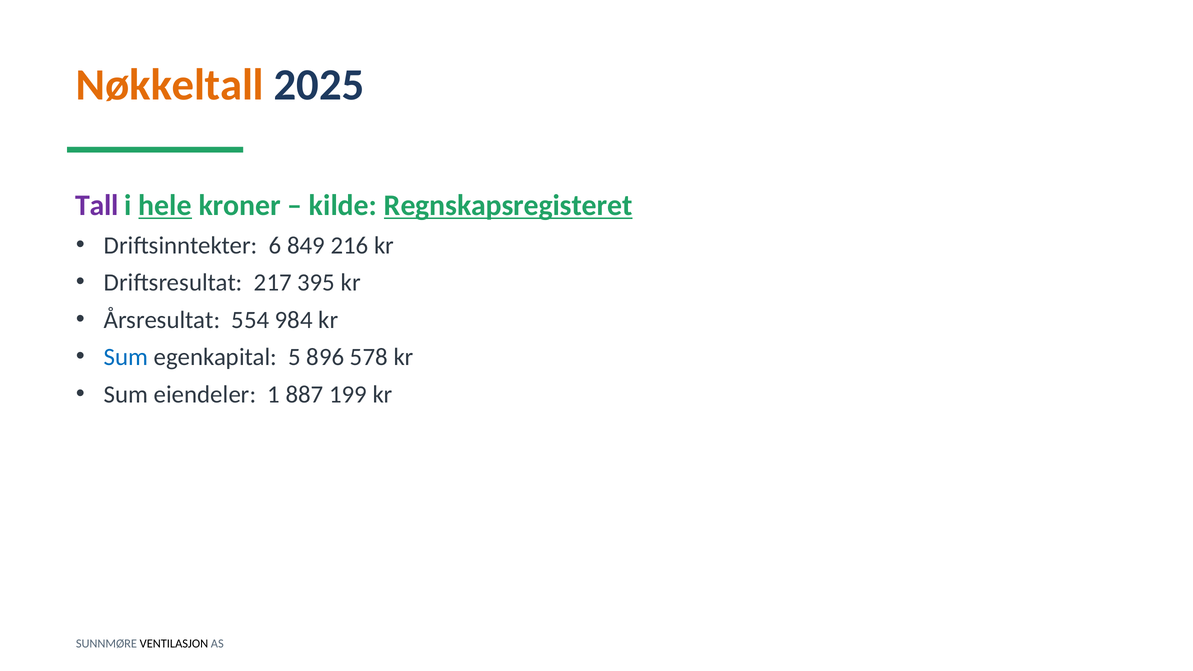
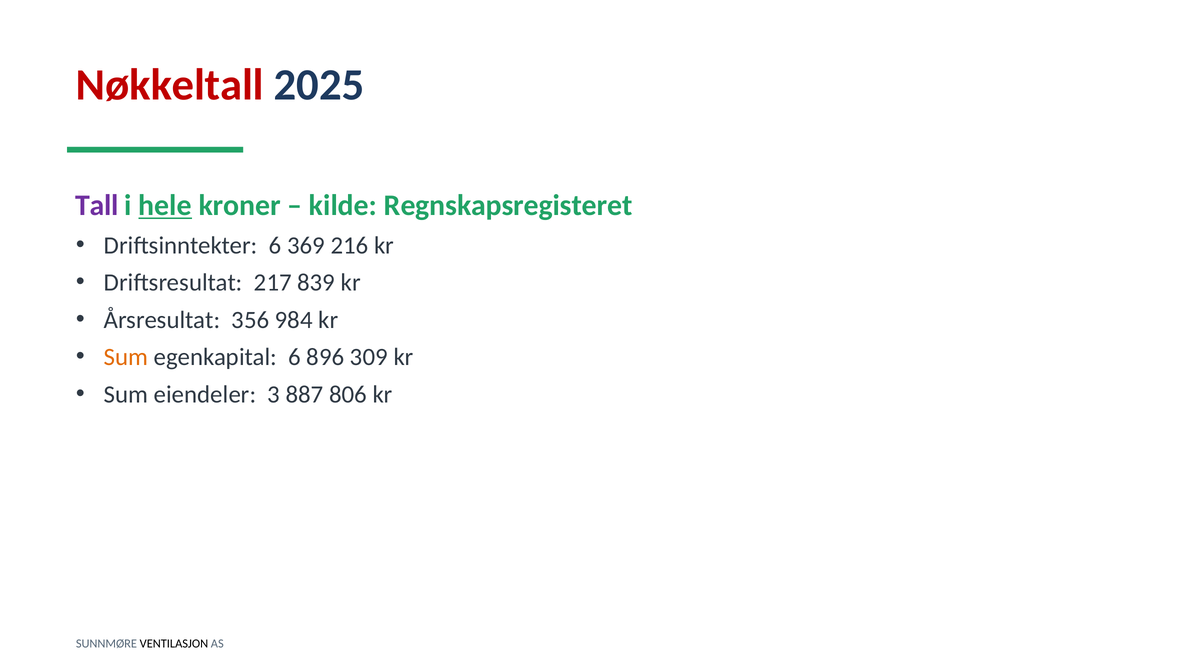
Nøkkeltall colour: orange -> red (170, 85)
Regnskapsregisteret underline: present -> none (508, 205)
849: 849 -> 369 (306, 245)
395: 395 -> 839 (316, 283)
554: 554 -> 356 (250, 320)
Sum colour: blue -> orange (126, 357)
egenkapital 5: 5 -> 6 (295, 357)
578: 578 -> 309 (369, 357)
1: 1 -> 3 (274, 395)
199: 199 -> 806 (348, 395)
